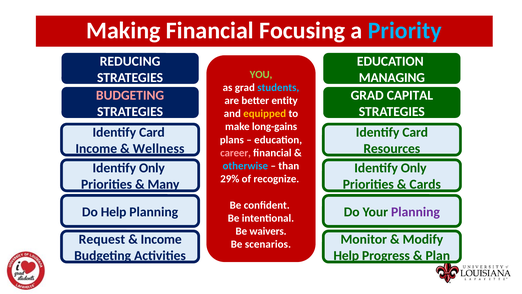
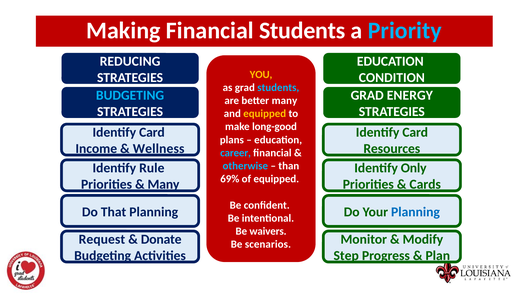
Financial Focusing: Focusing -> Students (302, 30)
YOU colour: light green -> yellow (261, 74)
MANAGING: MANAGING -> CONDITION (392, 77)
BUDGETING colour: pink -> light blue (130, 95)
CAPITAL: CAPITAL -> ENERGY (410, 95)
better entity: entity -> many (284, 100)
long-gains: long-gains -> long-good (275, 127)
career colour: pink -> light blue (236, 153)
Only: Only -> Rule (152, 168)
29%: 29% -> 69% (230, 179)
of recognize: recognize -> equipped (276, 179)
Do Help: Help -> That (114, 212)
Planning colour: purple -> blue (416, 212)
Income: Income -> Donate (161, 239)
Help: Help -> Step (346, 255)
